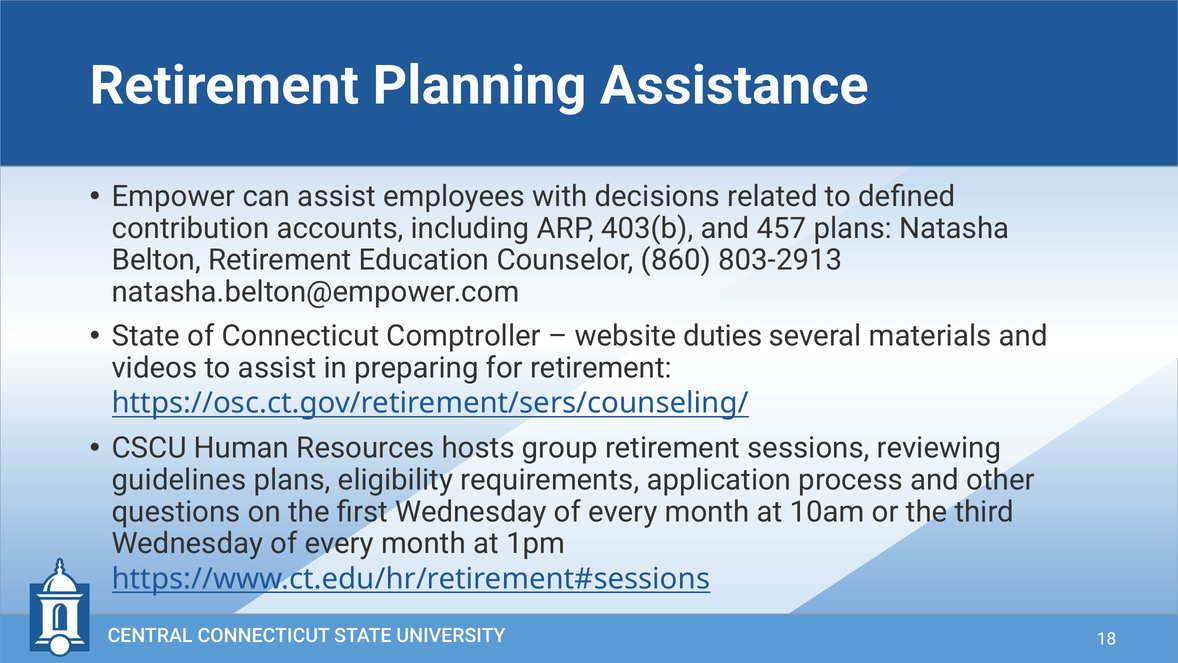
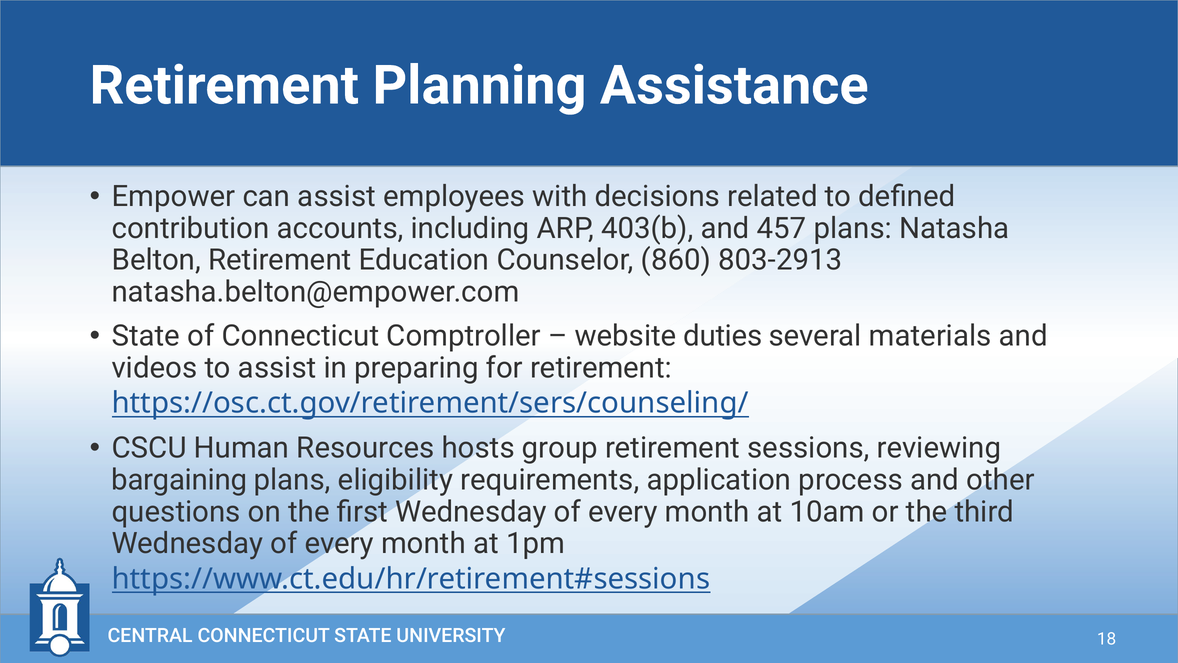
guidelines: guidelines -> bargaining (179, 480)
